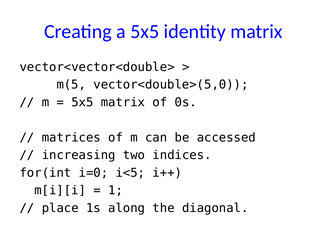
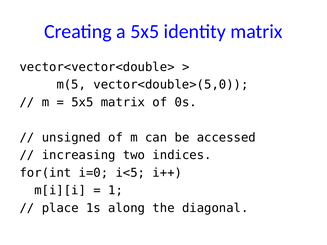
matrices: matrices -> unsigned (71, 138)
